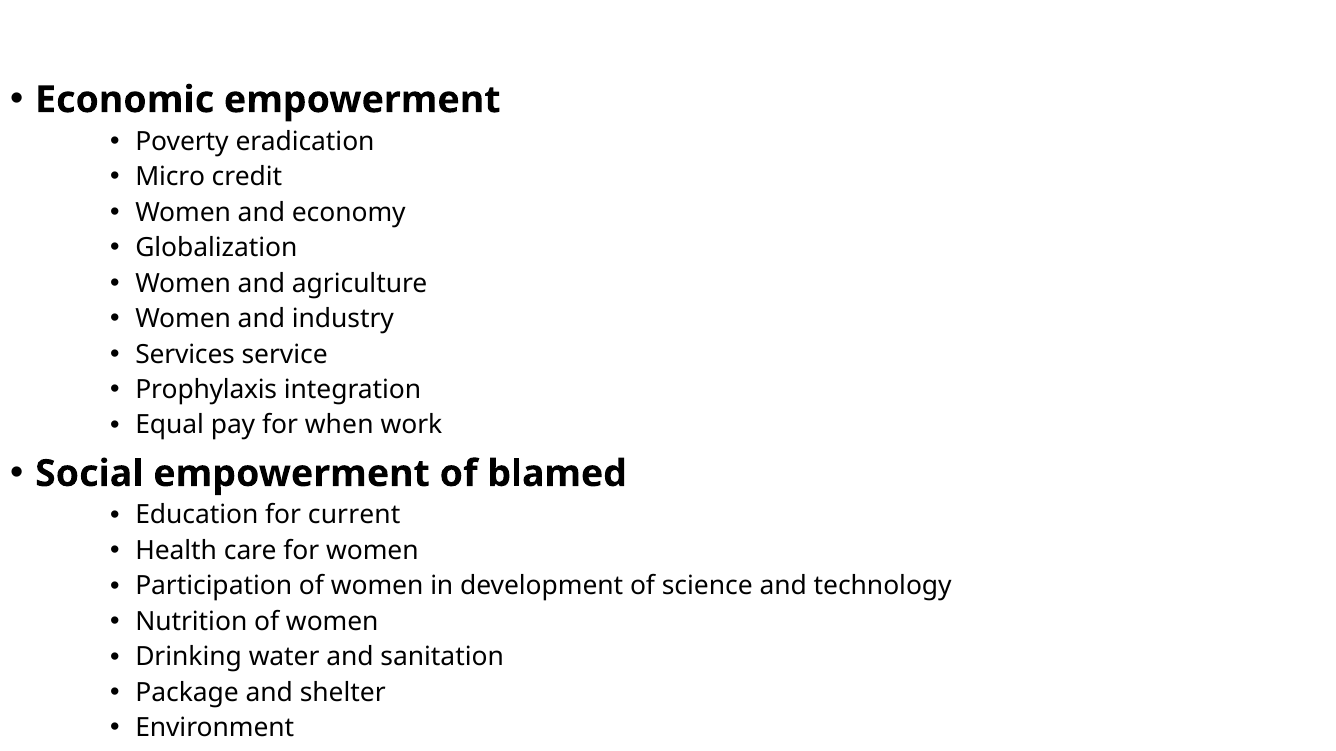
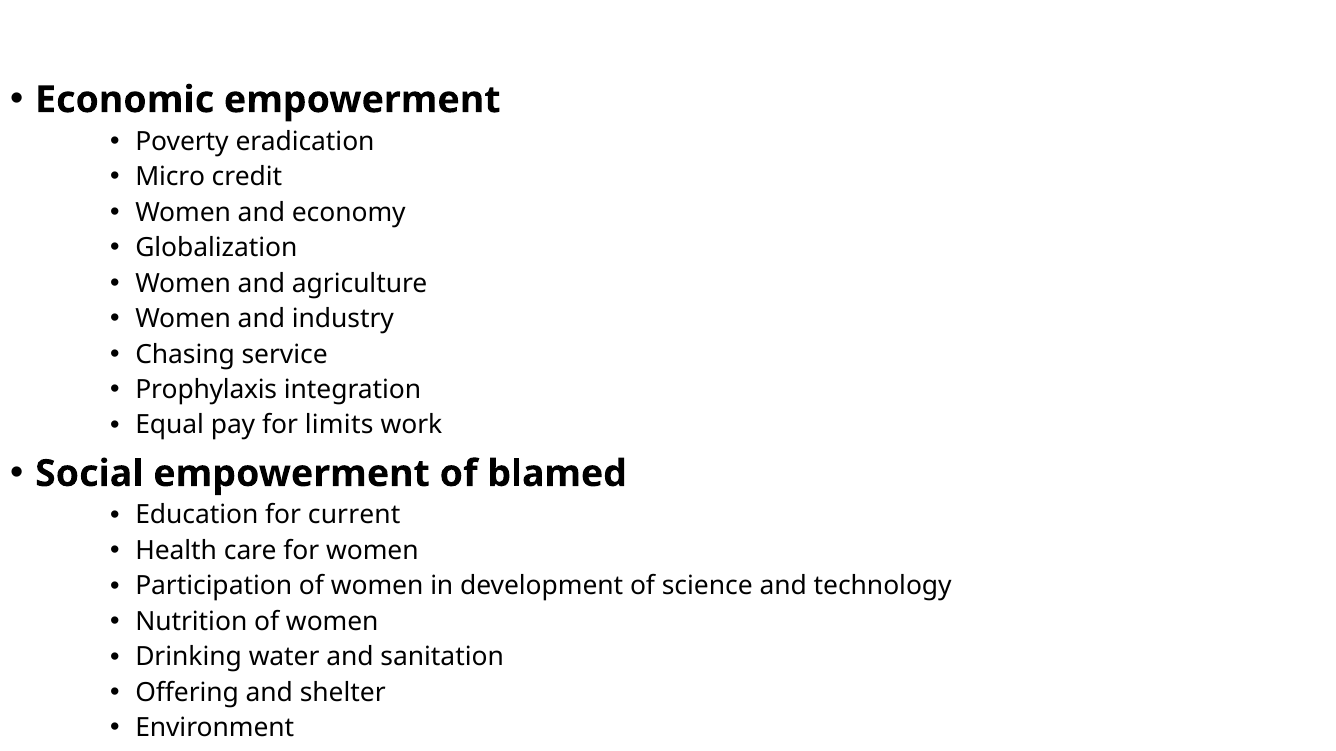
Services: Services -> Chasing (185, 355)
when: when -> limits (339, 426)
Package: Package -> Offering (187, 693)
